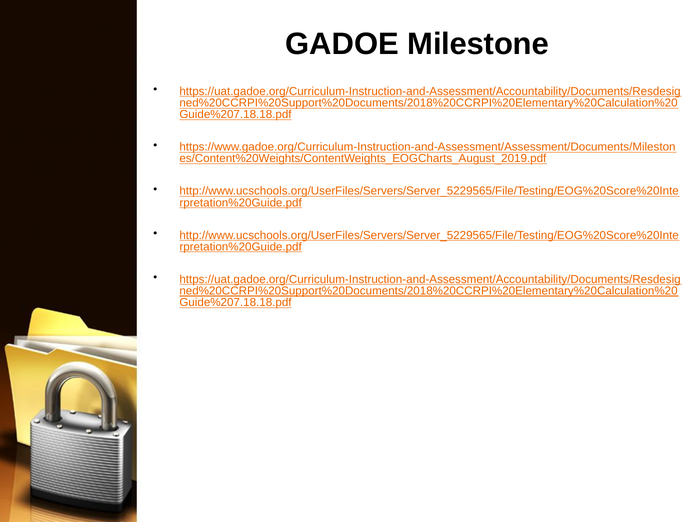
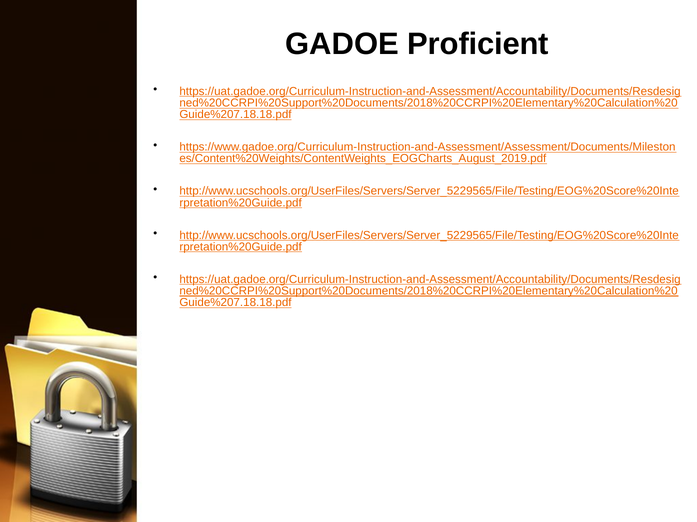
Milestone: Milestone -> Proficient (478, 44)
